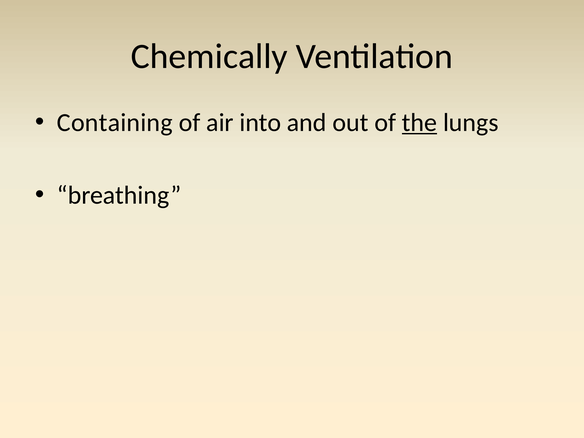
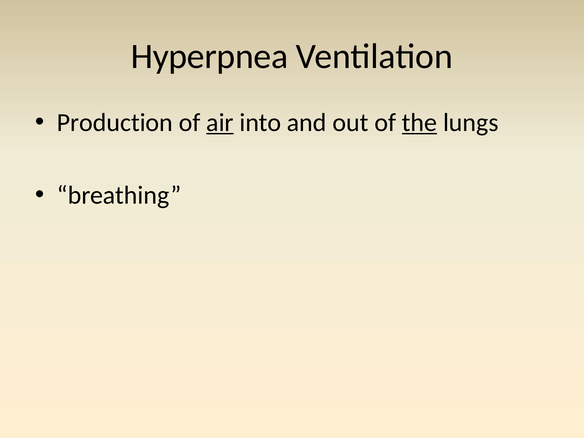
Chemically: Chemically -> Hyperpnea (209, 57)
Containing: Containing -> Production (115, 123)
air underline: none -> present (220, 123)
